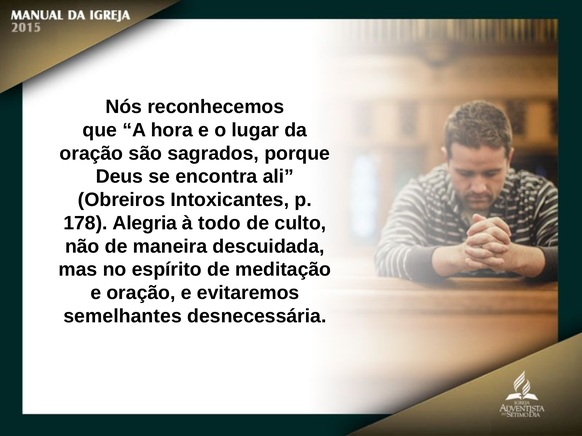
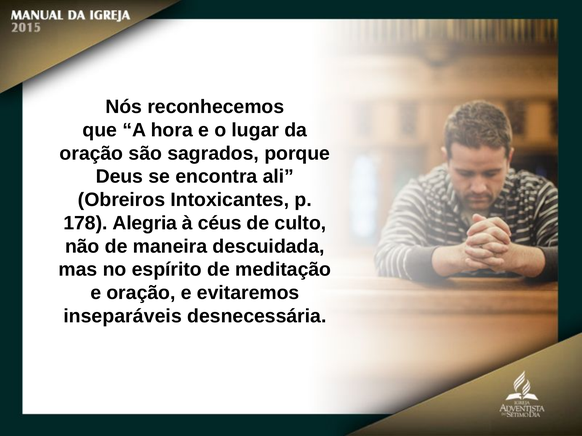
todo: todo -> céus (220, 223)
semelhantes: semelhantes -> inseparáveis (123, 316)
